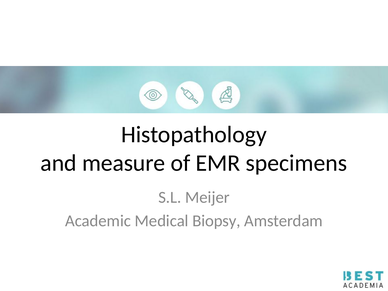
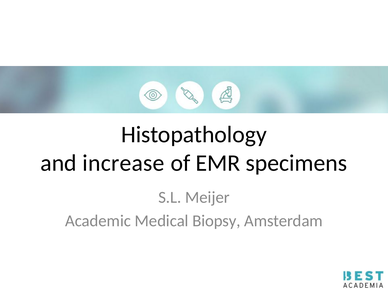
measure: measure -> increase (123, 163)
